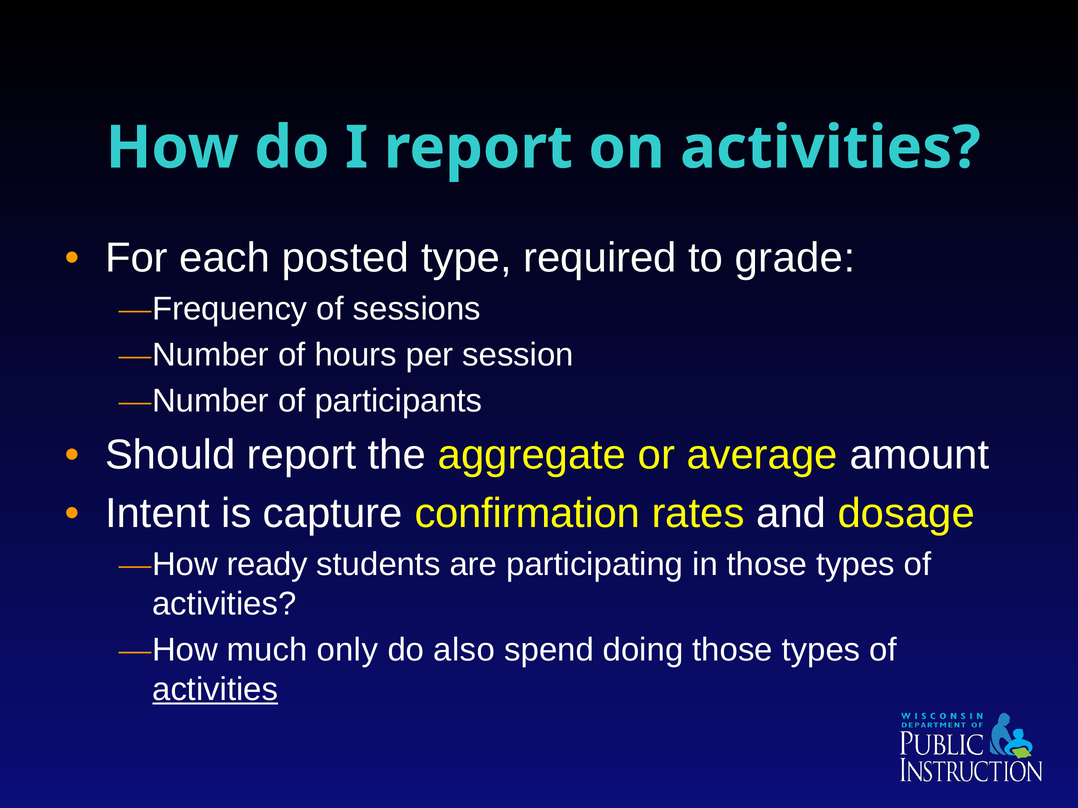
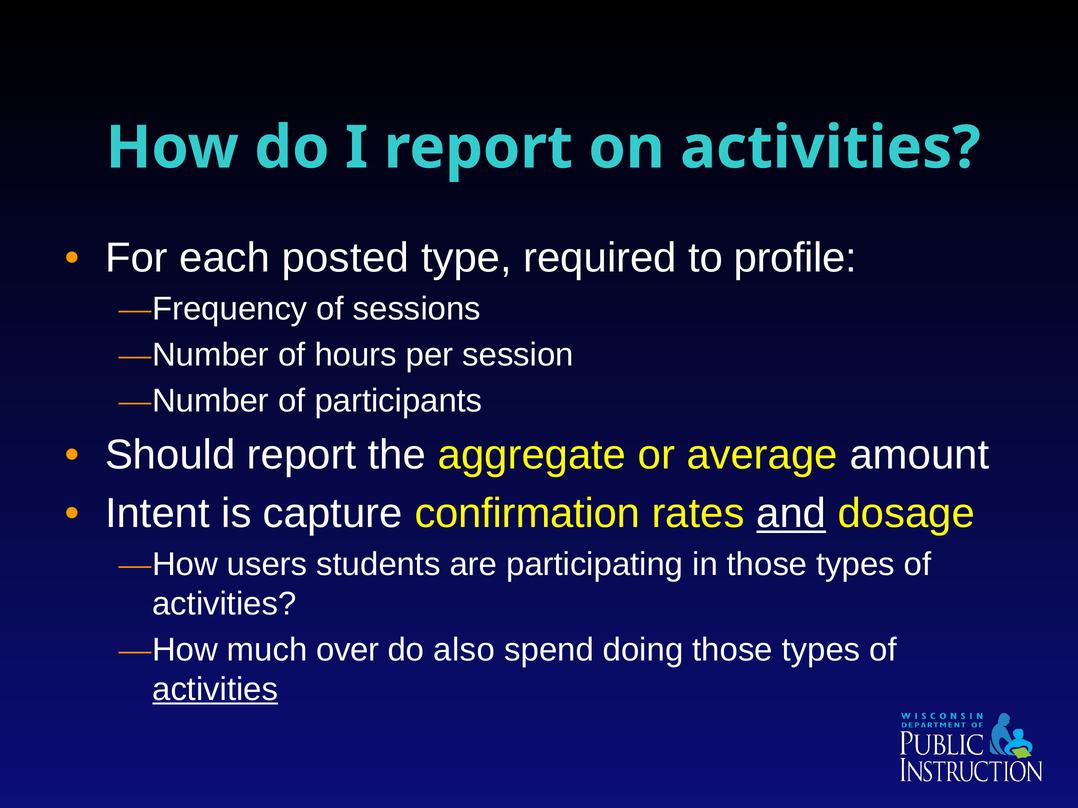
grade: grade -> profile (795, 258)
and underline: none -> present (791, 514)
ready: ready -> users (267, 565)
only: only -> over (348, 650)
